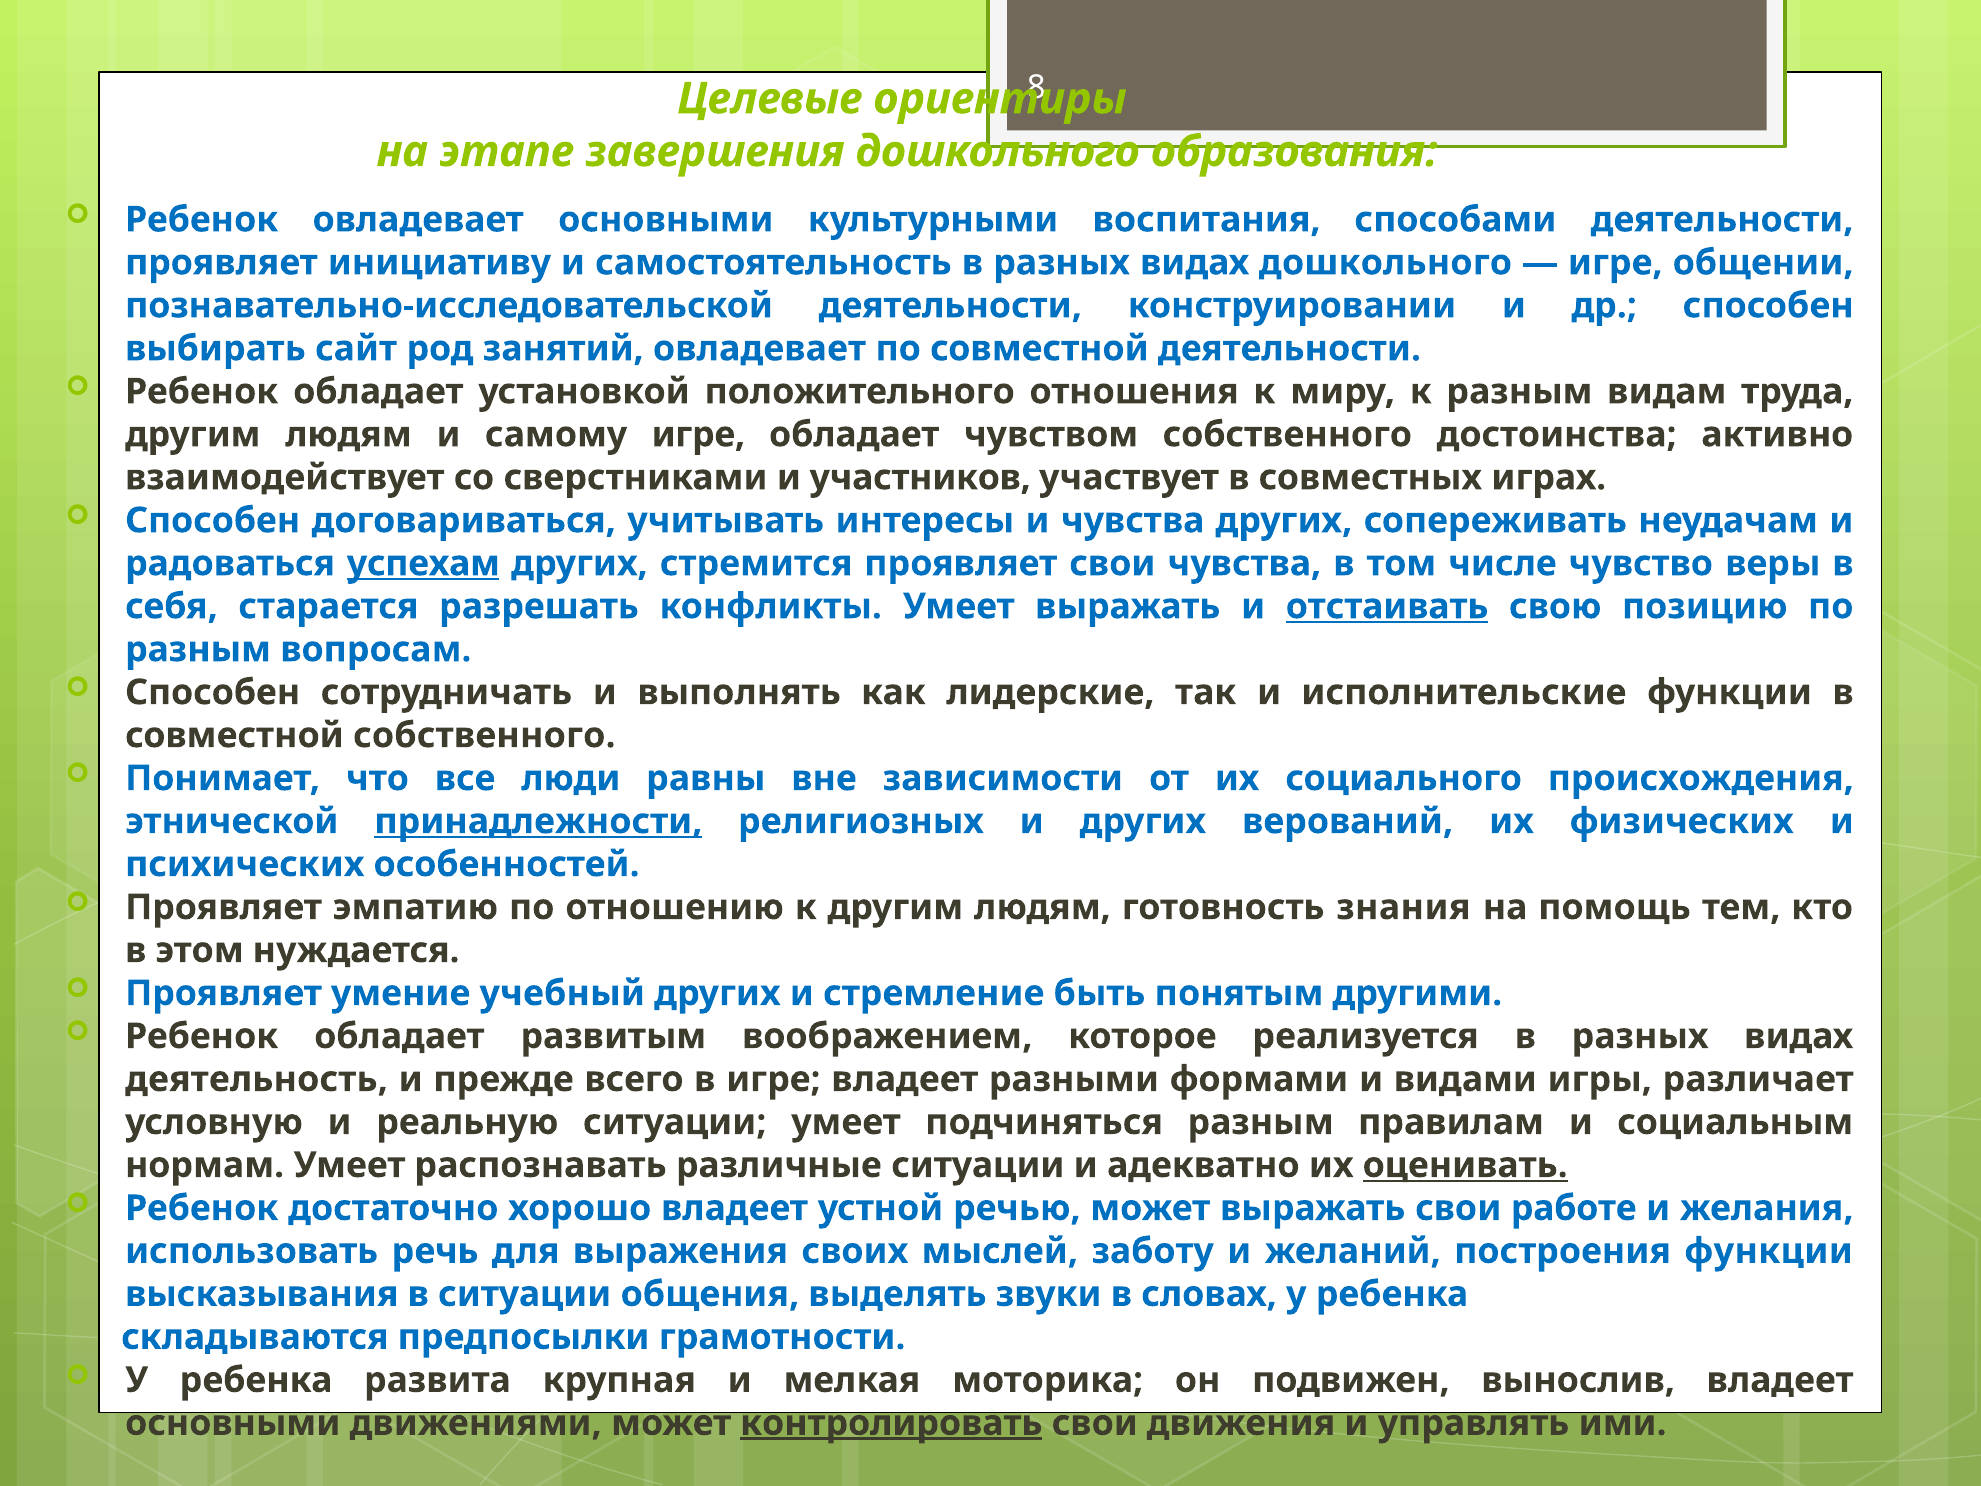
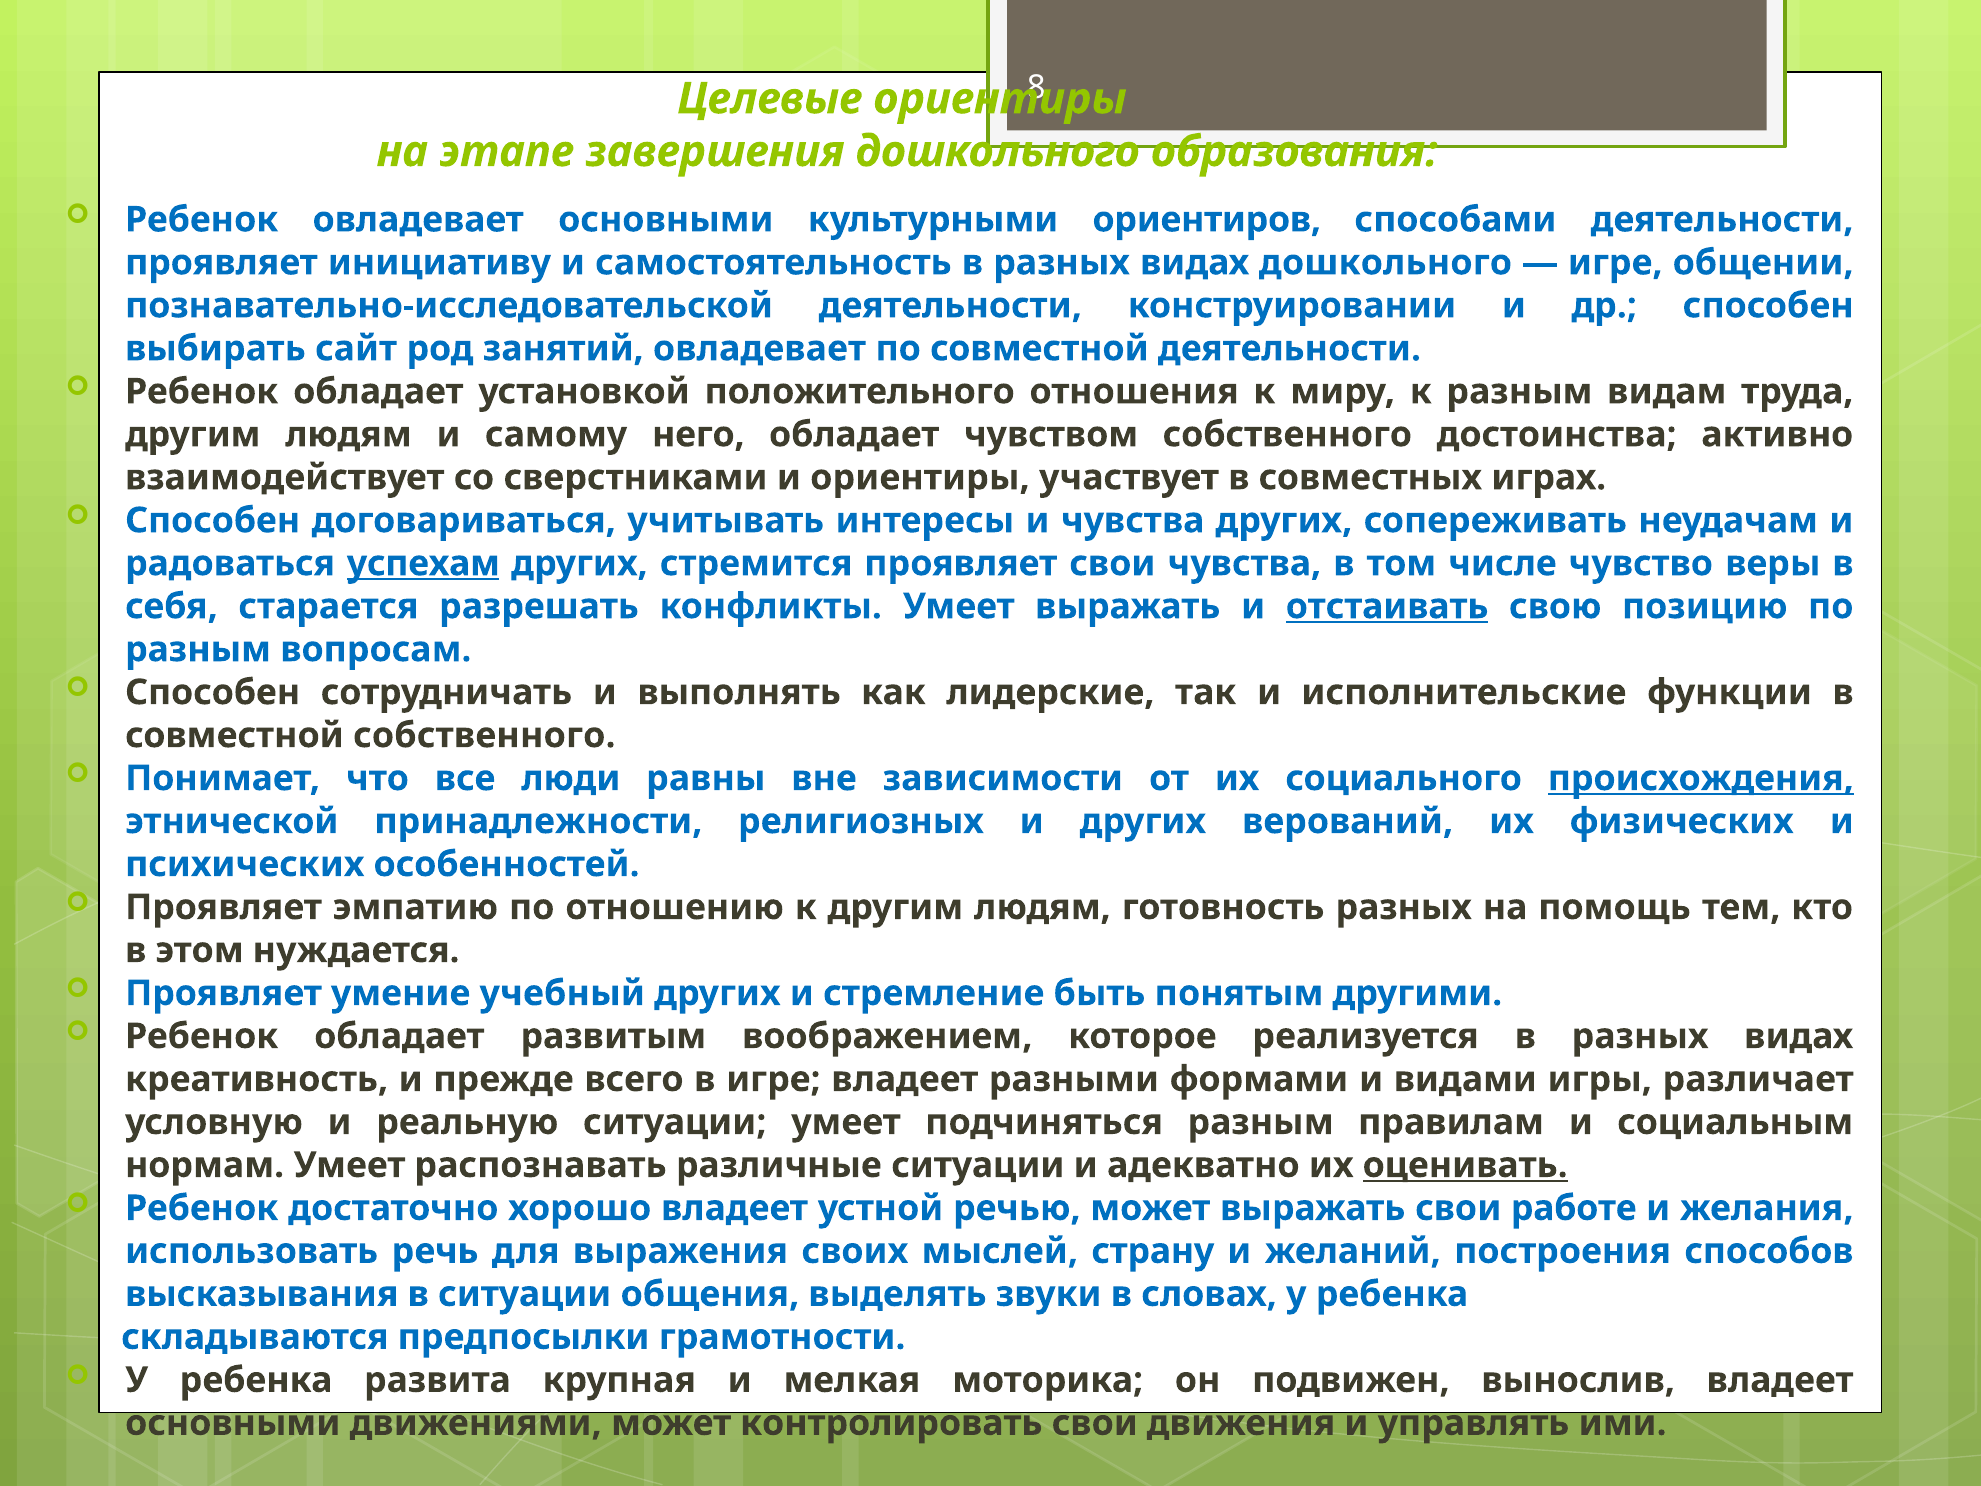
воспитания: воспитания -> ориентиров (1207, 220)
самому игре: игре -> него (698, 434)
и участников: участников -> ориентиры (920, 477)
происхождения underline: none -> present (1701, 778)
принадлежности underline: present -> none (538, 821)
готовность знания: знания -> разных (1404, 907)
деятельность: деятельность -> креативность (257, 1079)
заботу: заботу -> страну (1153, 1251)
построения функции: функции -> способов (1769, 1251)
контролировать underline: present -> none (891, 1423)
